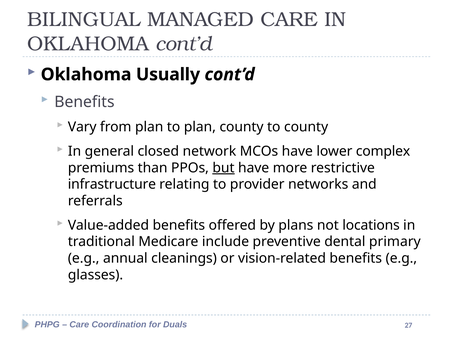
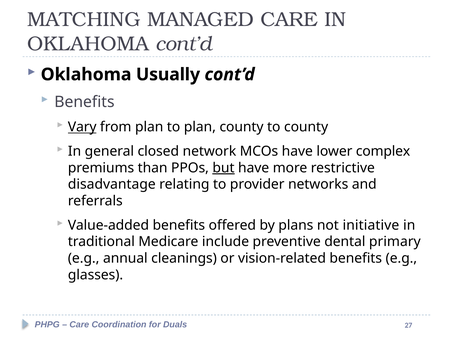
BILINGUAL: BILINGUAL -> MATCHING (84, 20)
Vary underline: none -> present (82, 127)
infrastructure: infrastructure -> disadvantage (112, 184)
locations: locations -> initiative (371, 225)
